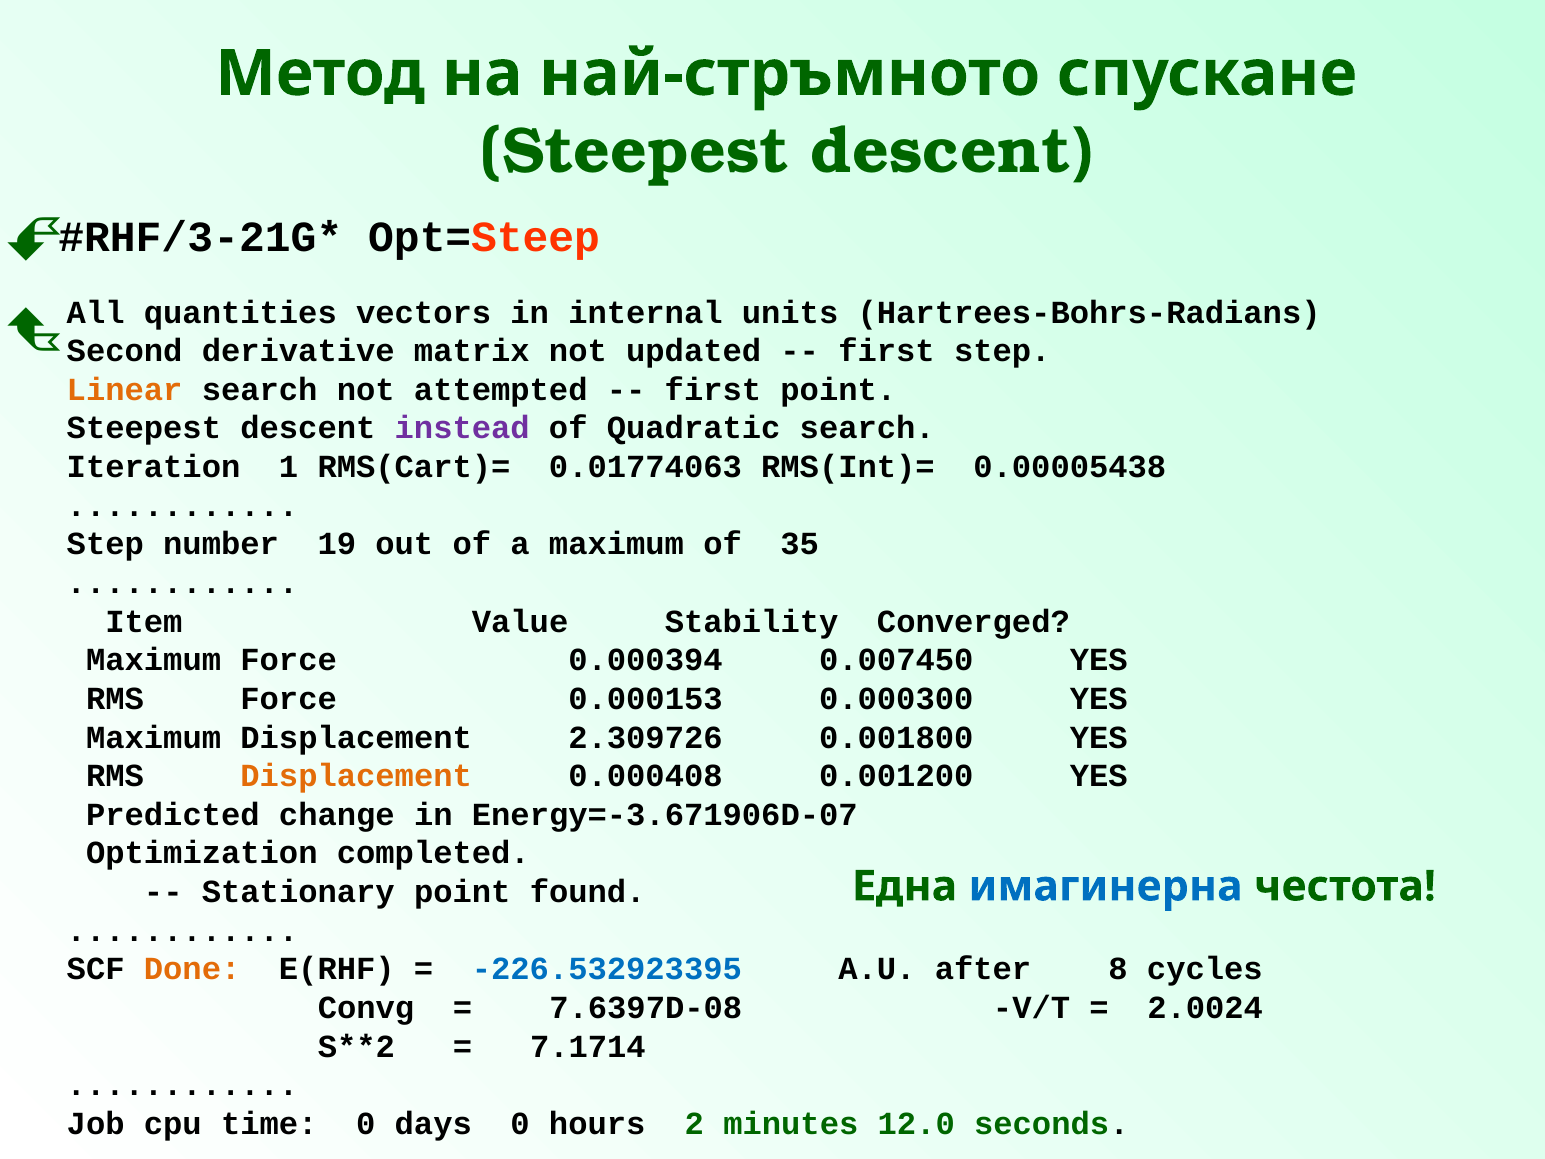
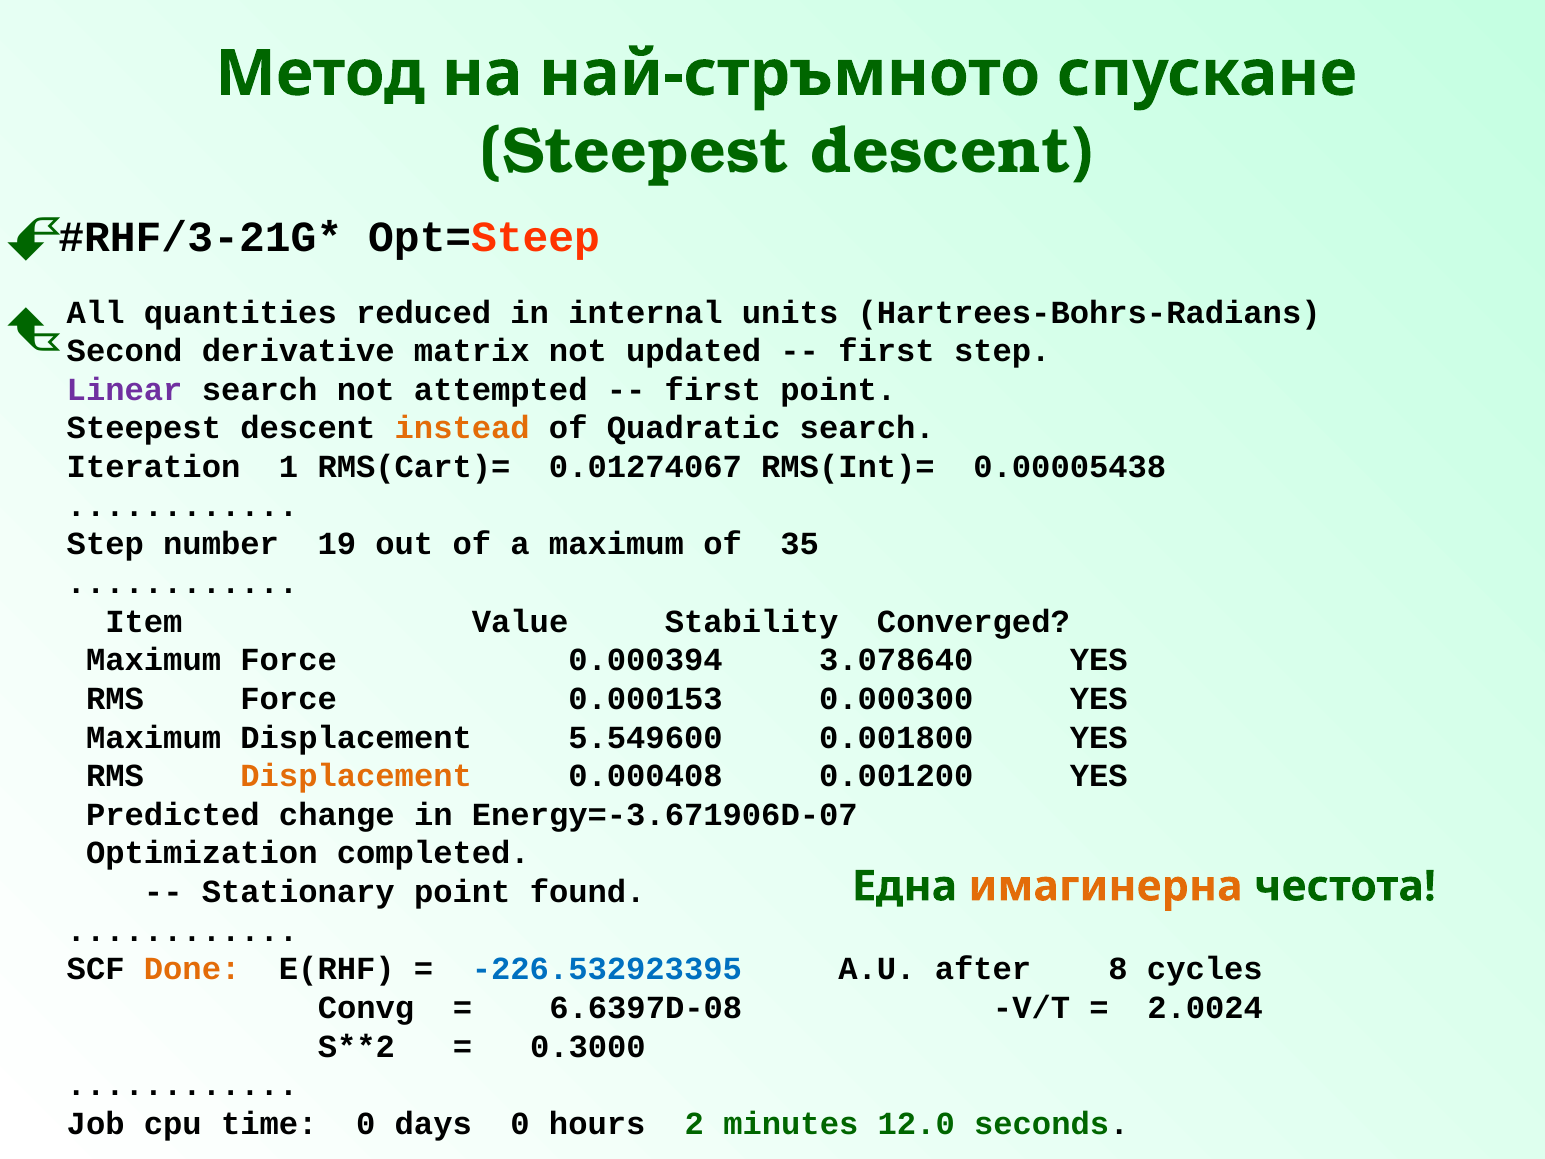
vectors: vectors -> reduced (424, 312)
Linear colour: orange -> purple (125, 390)
instead colour: purple -> orange (462, 428)
0.01774063: 0.01774063 -> 0.01274067 (645, 467)
0.007450: 0.007450 -> 3.078640 (896, 660)
2.309726: 2.309726 -> 5.549600 (646, 737)
имагинерна colour: blue -> orange (1106, 886)
7.6397D-08: 7.6397D-08 -> 6.6397D-08 (646, 1008)
7.1714: 7.1714 -> 0.3000 (588, 1046)
